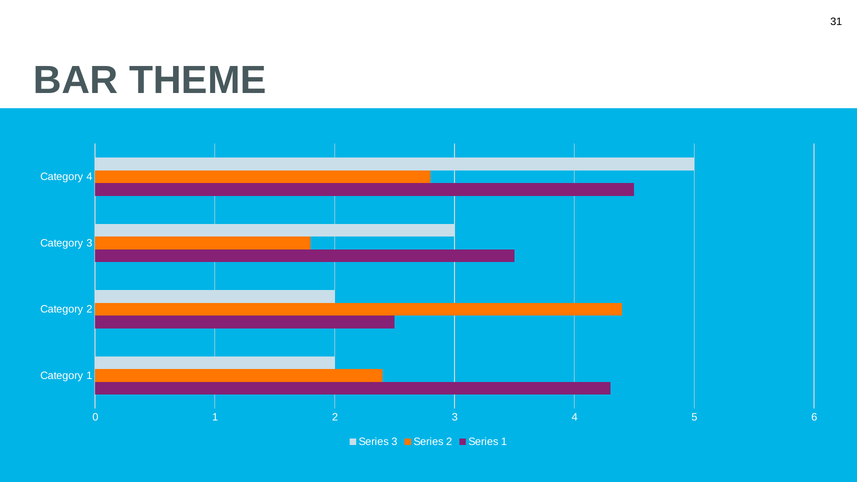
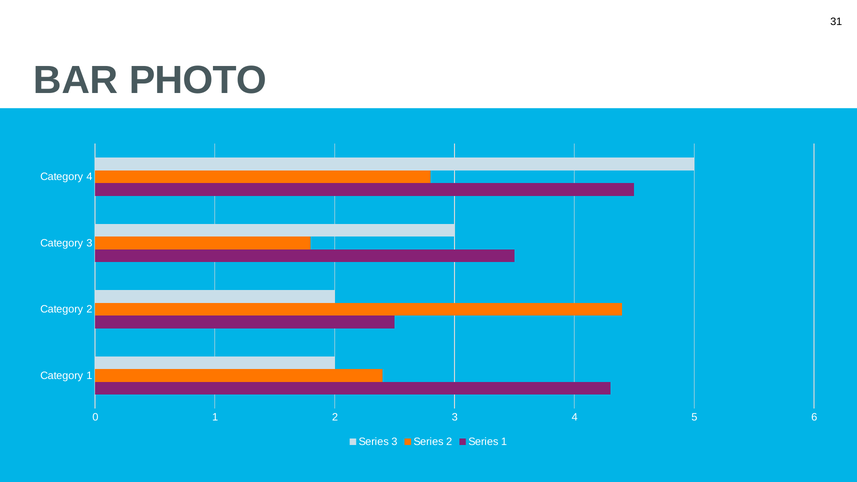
THEME: THEME -> PHOTO (198, 80)
